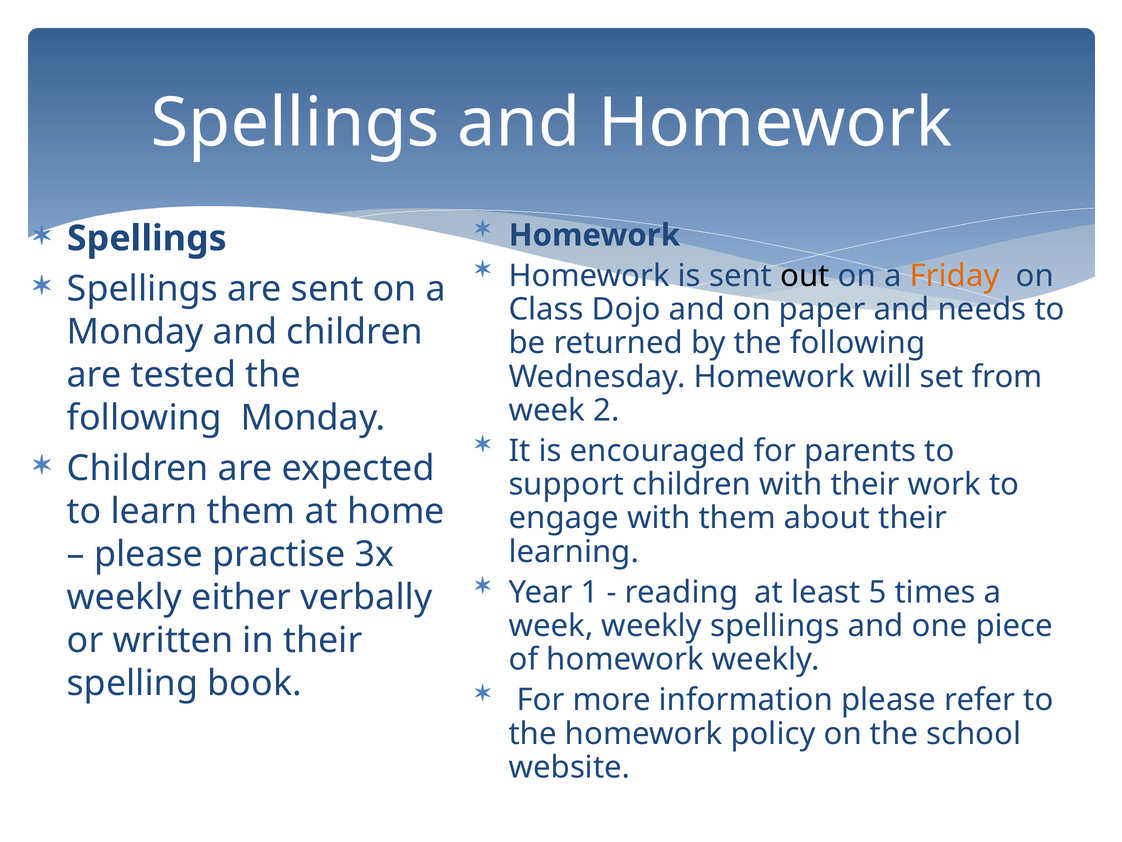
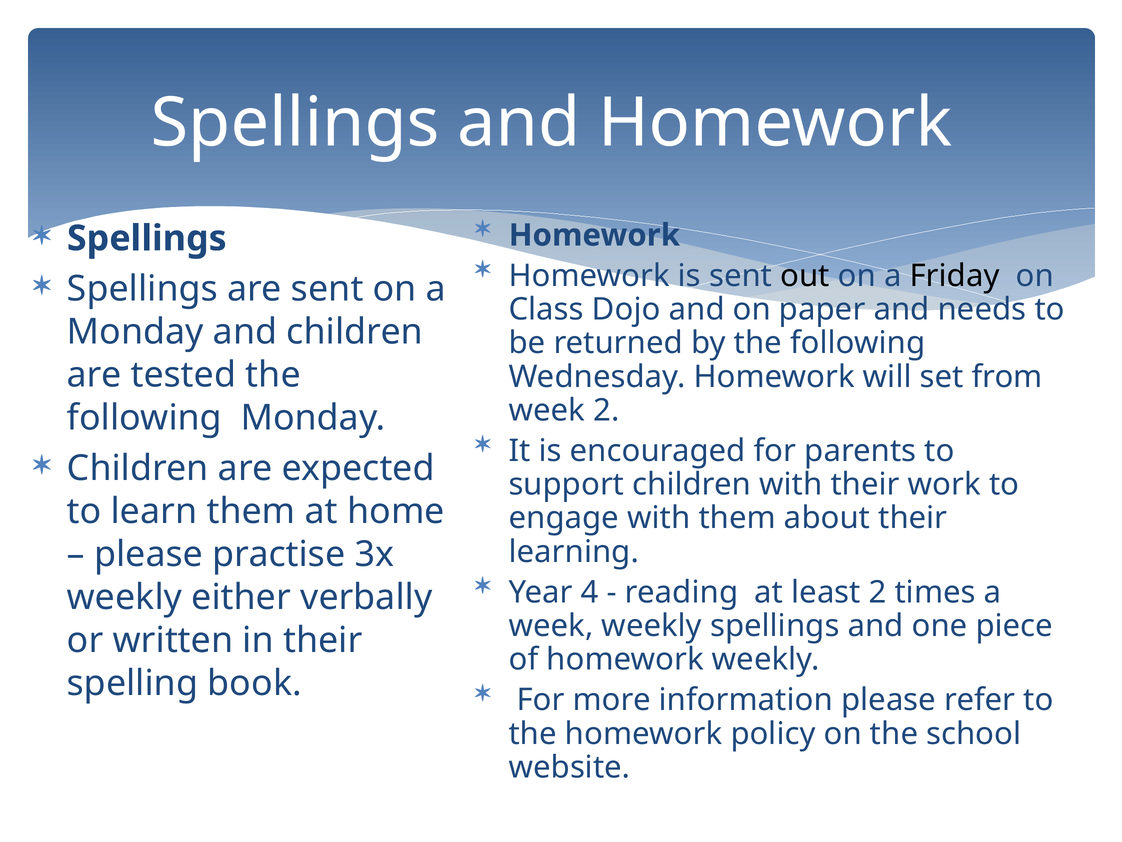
Friday colour: orange -> black (955, 276)
1: 1 -> 4 (590, 592)
least 5: 5 -> 2 (878, 592)
